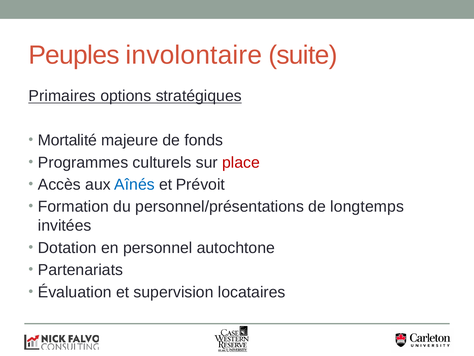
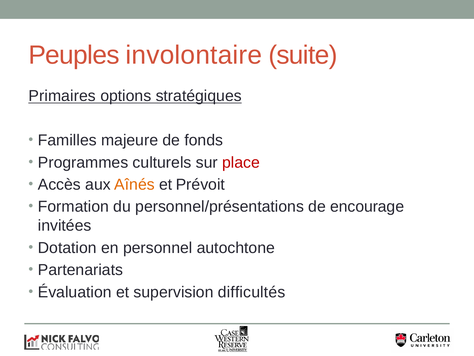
Mortalité: Mortalité -> Familles (67, 140)
Aînés colour: blue -> orange (135, 184)
longtemps: longtemps -> encourage (367, 206)
locataires: locataires -> difficultés (252, 292)
